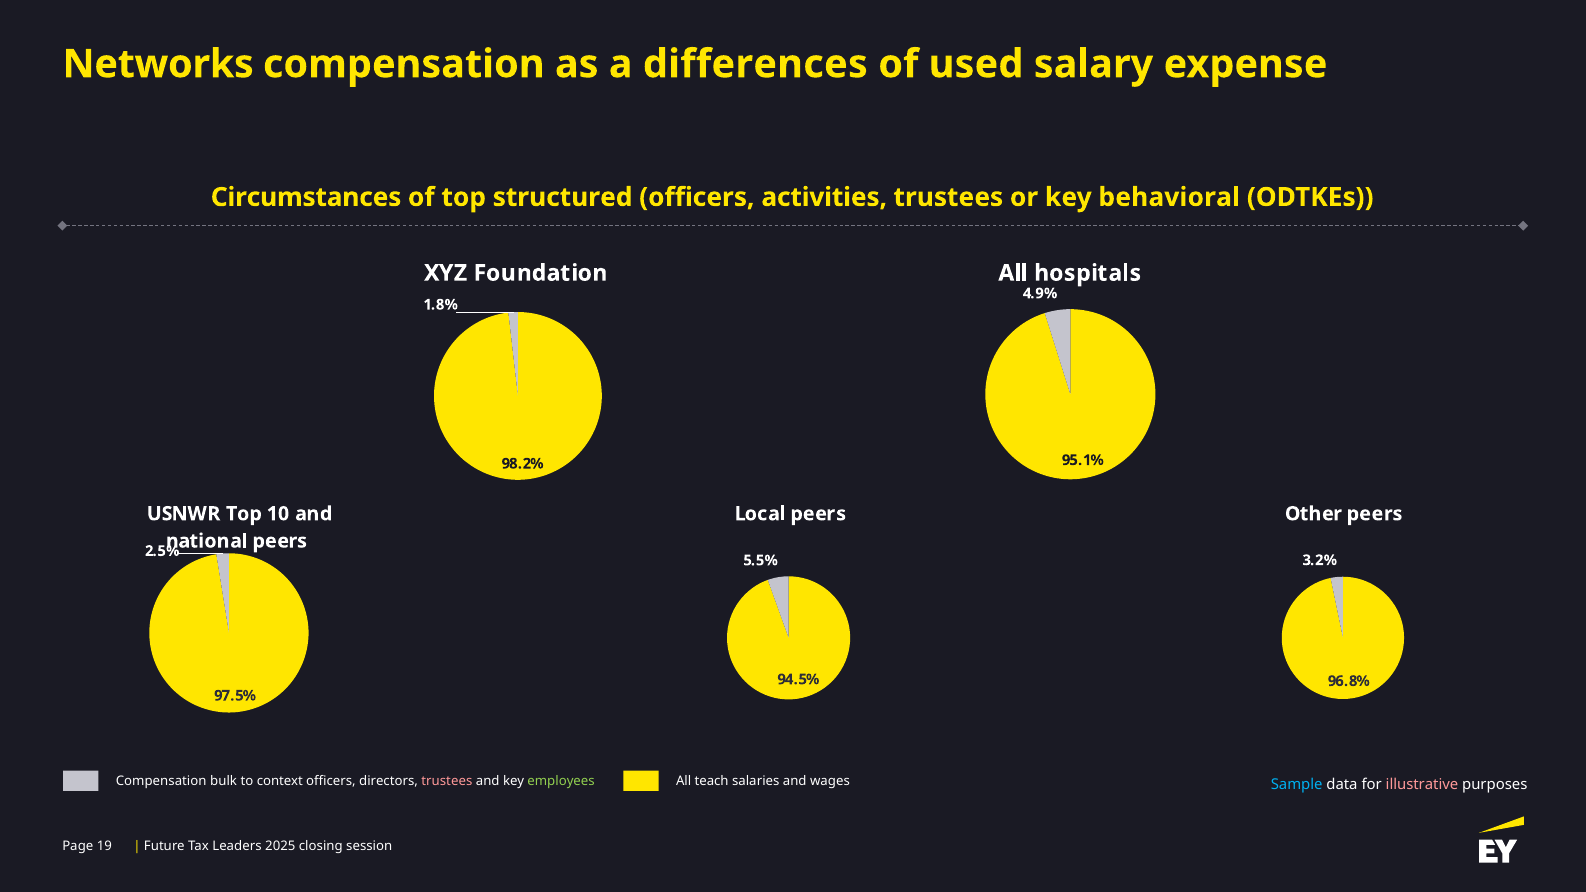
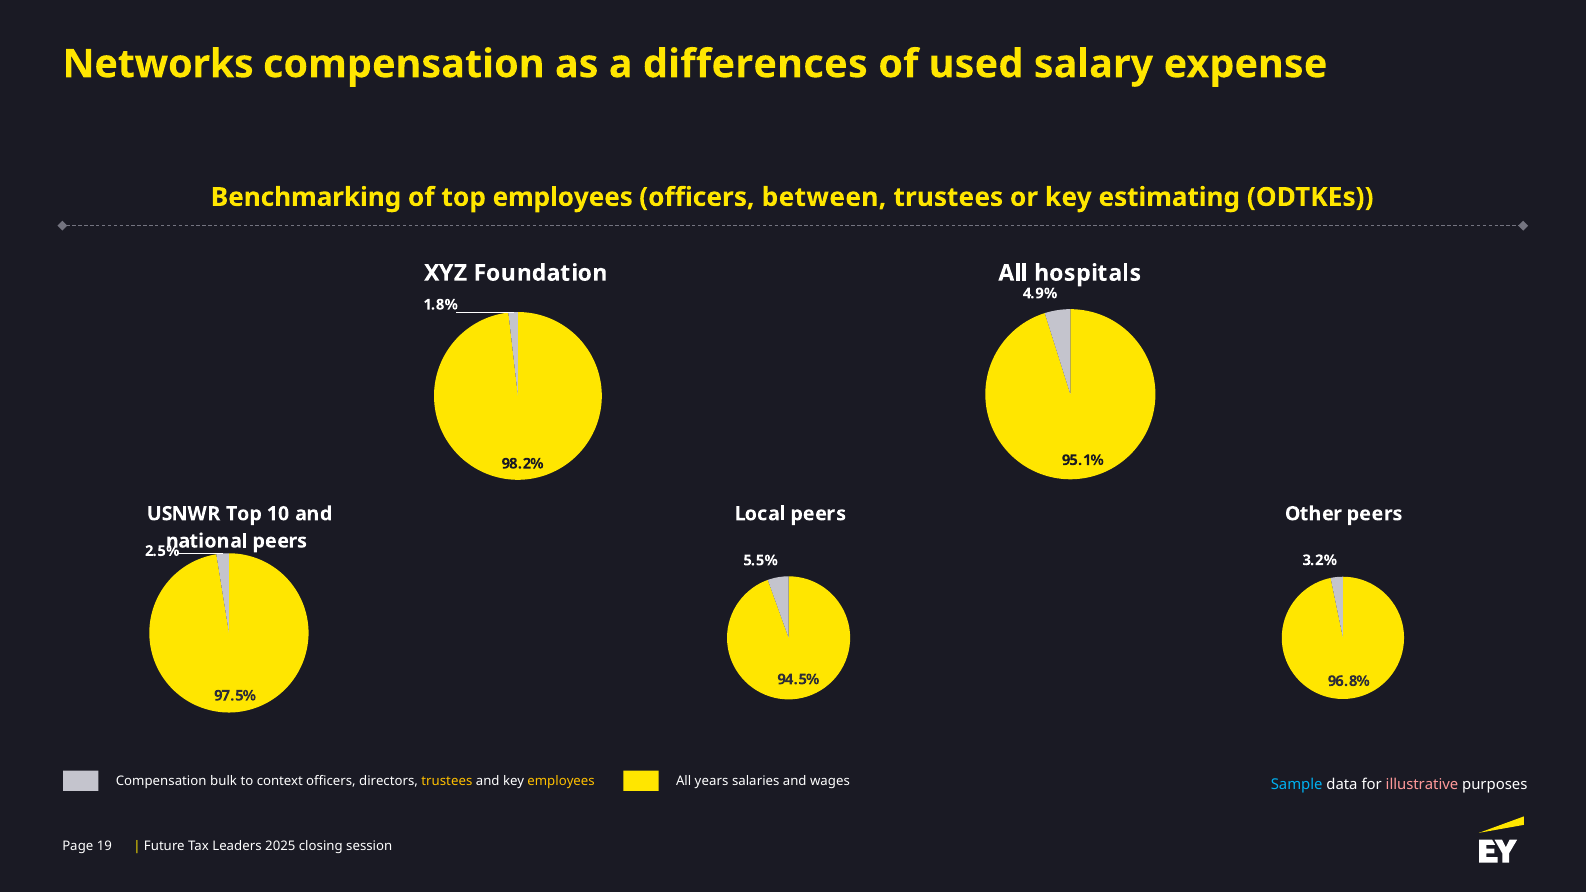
Circumstances: Circumstances -> Benchmarking (306, 197)
top structured: structured -> employees (563, 197)
activities: activities -> between (824, 197)
behavioral: behavioral -> estimating (1169, 197)
trustees colour: pink -> yellow (447, 781)
employees colour: light green -> yellow (561, 781)
teach: teach -> years (712, 781)
